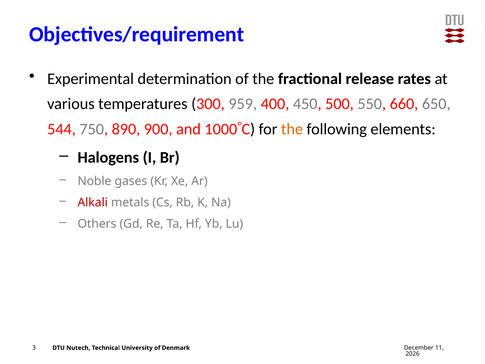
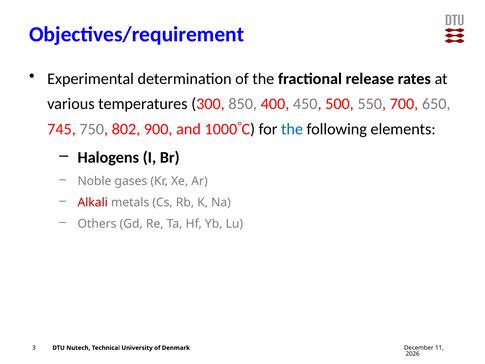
959: 959 -> 850 (243, 104)
660: 660 -> 700 (404, 104)
544: 544 -> 745 (61, 129)
890: 890 -> 802 (126, 129)
the colour: orange -> blue (292, 129)
